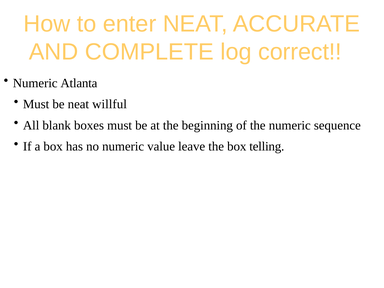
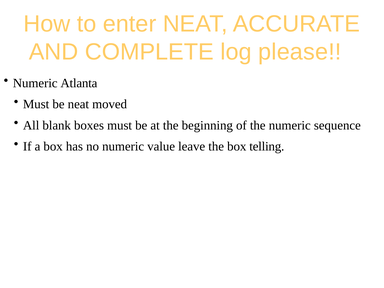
correct: correct -> please (300, 52)
willful: willful -> moved (110, 104)
